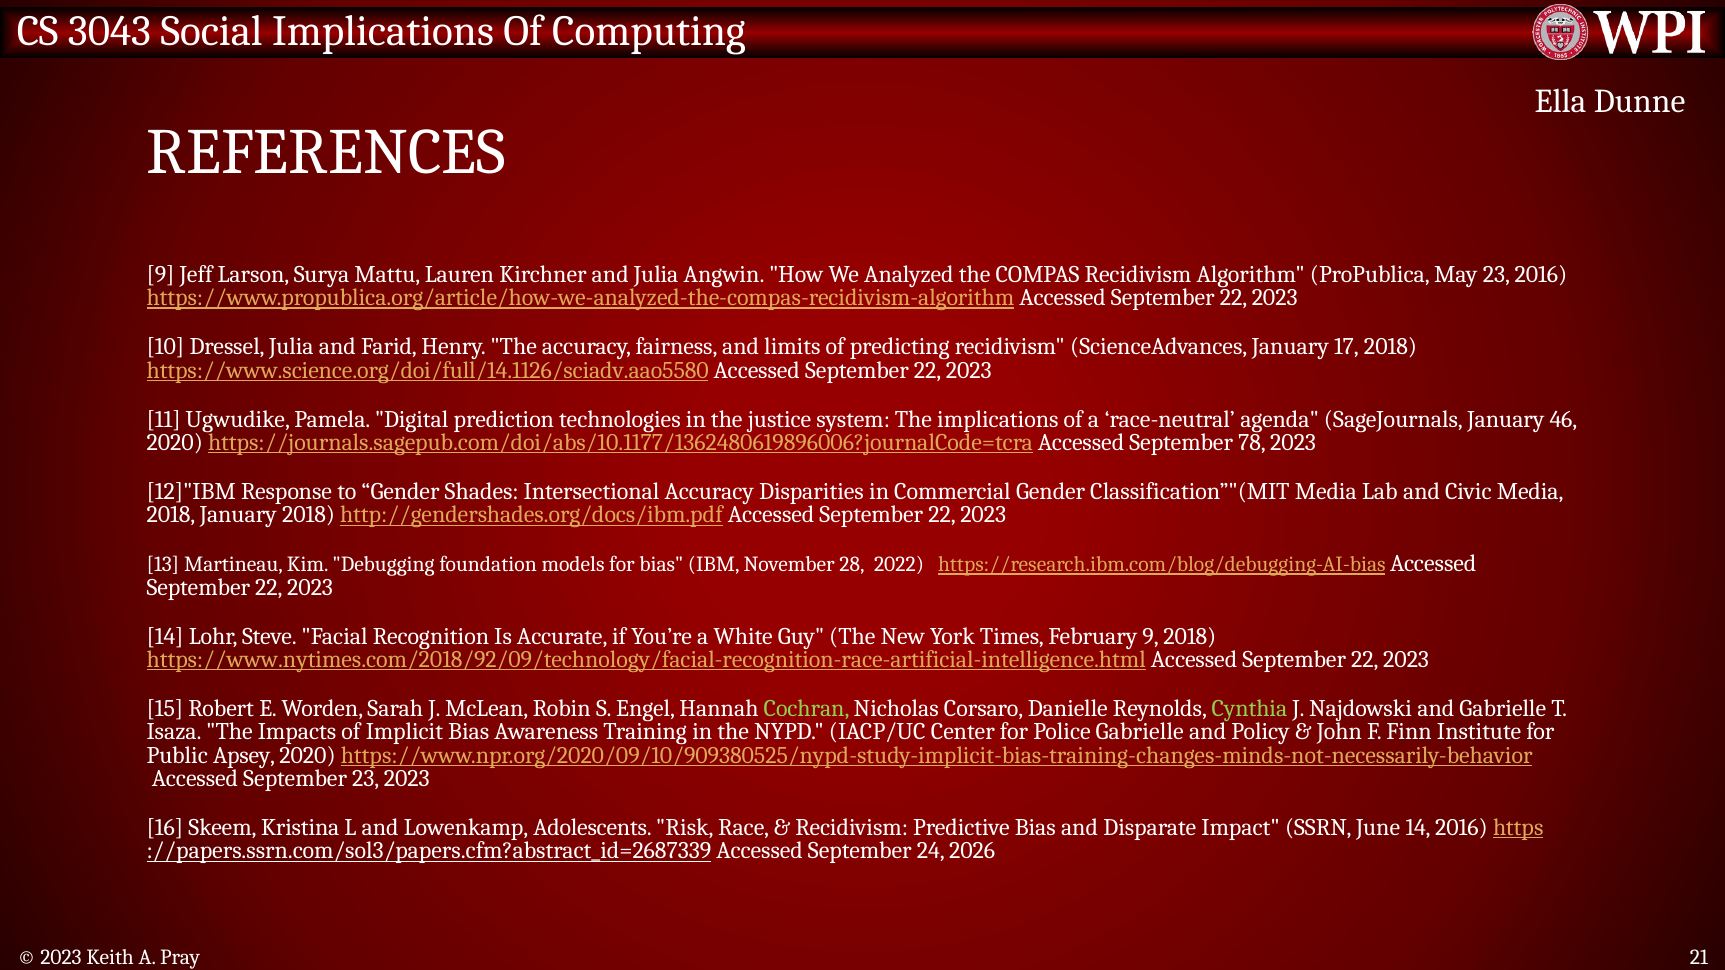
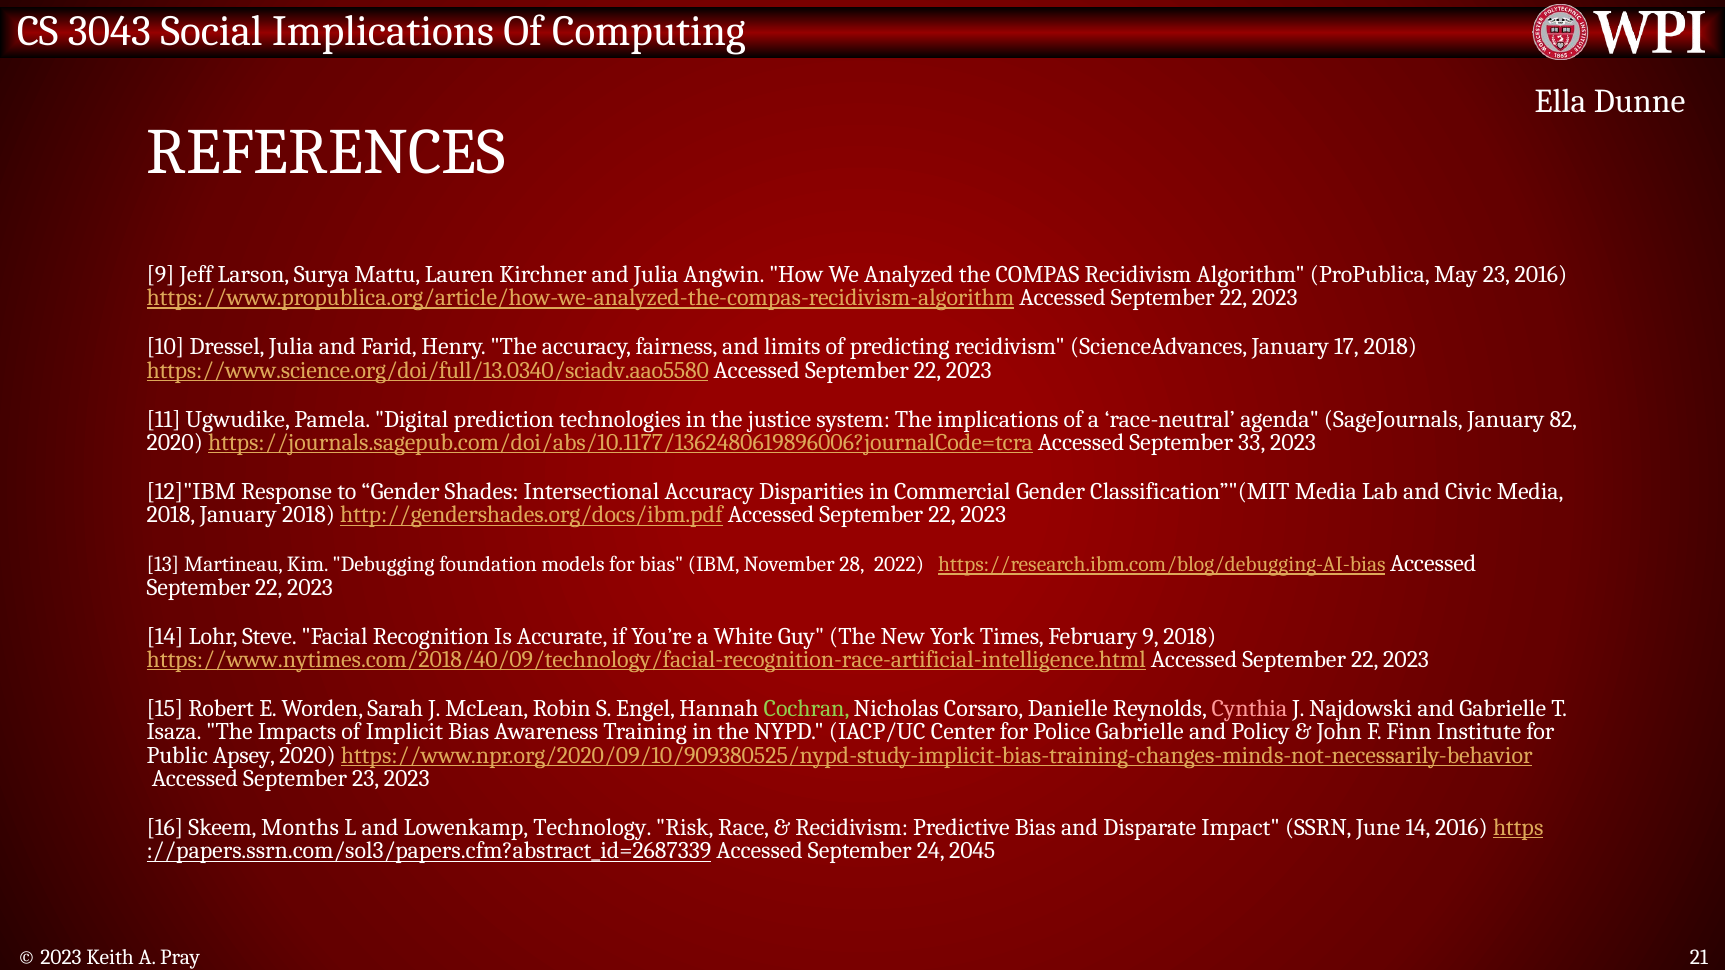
https://www.science.org/doi/full/14.1126/sciadv.aao5580: https://www.science.org/doi/full/14.1126/sciadv.aao5580 -> https://www.science.org/doi/full/13.0340/sciadv.aao5580 (428, 370)
46: 46 -> 82 (1563, 419)
78: 78 -> 33 (1252, 443)
https://www.nytimes.com/2018/92/09/technology/facial-recognition-race-artificial-intelligence.html: https://www.nytimes.com/2018/92/09/technology/facial-recognition-race-artificial-intelligence.html -> https://www.nytimes.com/2018/40/09/technology/facial-recognition-race-artificial-intelligence.html (646, 660)
Cynthia colour: light green -> pink (1249, 709)
Kristina: Kristina -> Months (300, 828)
Adolescents: Adolescents -> Technology (592, 828)
2026: 2026 -> 2045 (972, 851)
